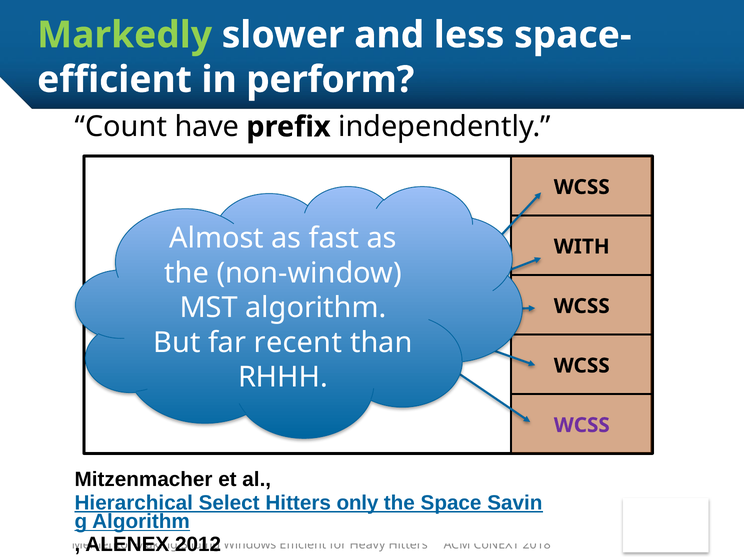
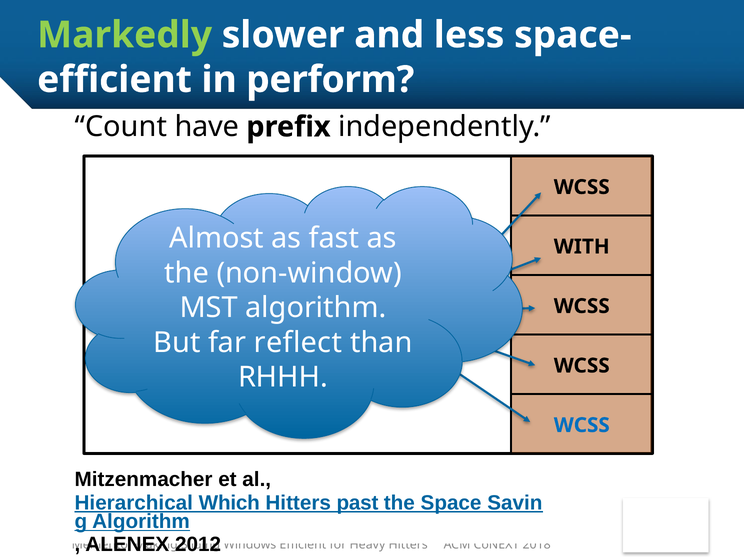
recent: recent -> reflect (298, 343)
WCSS colour: purple -> blue (582, 425)
Select: Select -> Which (229, 503)
only: only -> past (357, 503)
